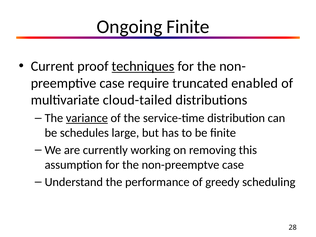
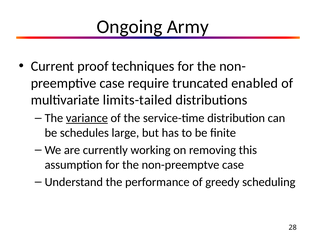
Ongoing Finite: Finite -> Army (188, 27)
techniques underline: present -> none (143, 66)
cloud-tailed: cloud-tailed -> limits-tailed (138, 100)
